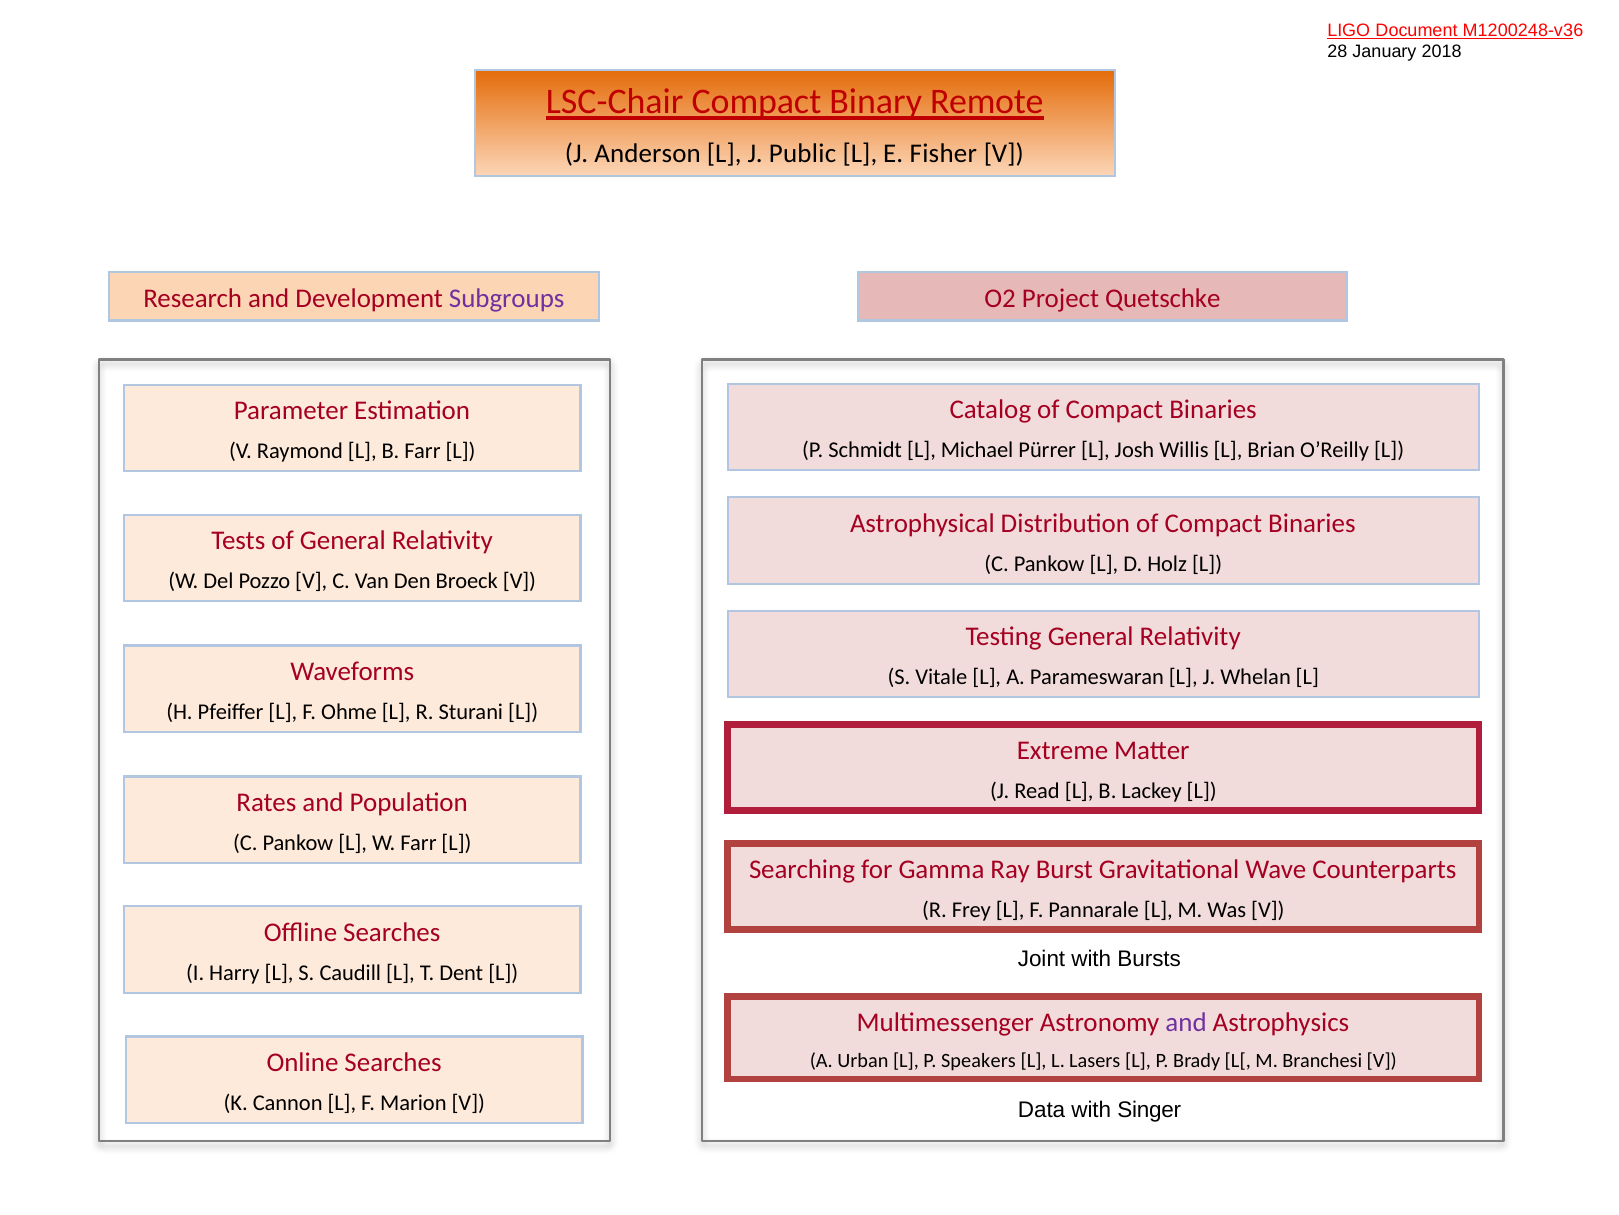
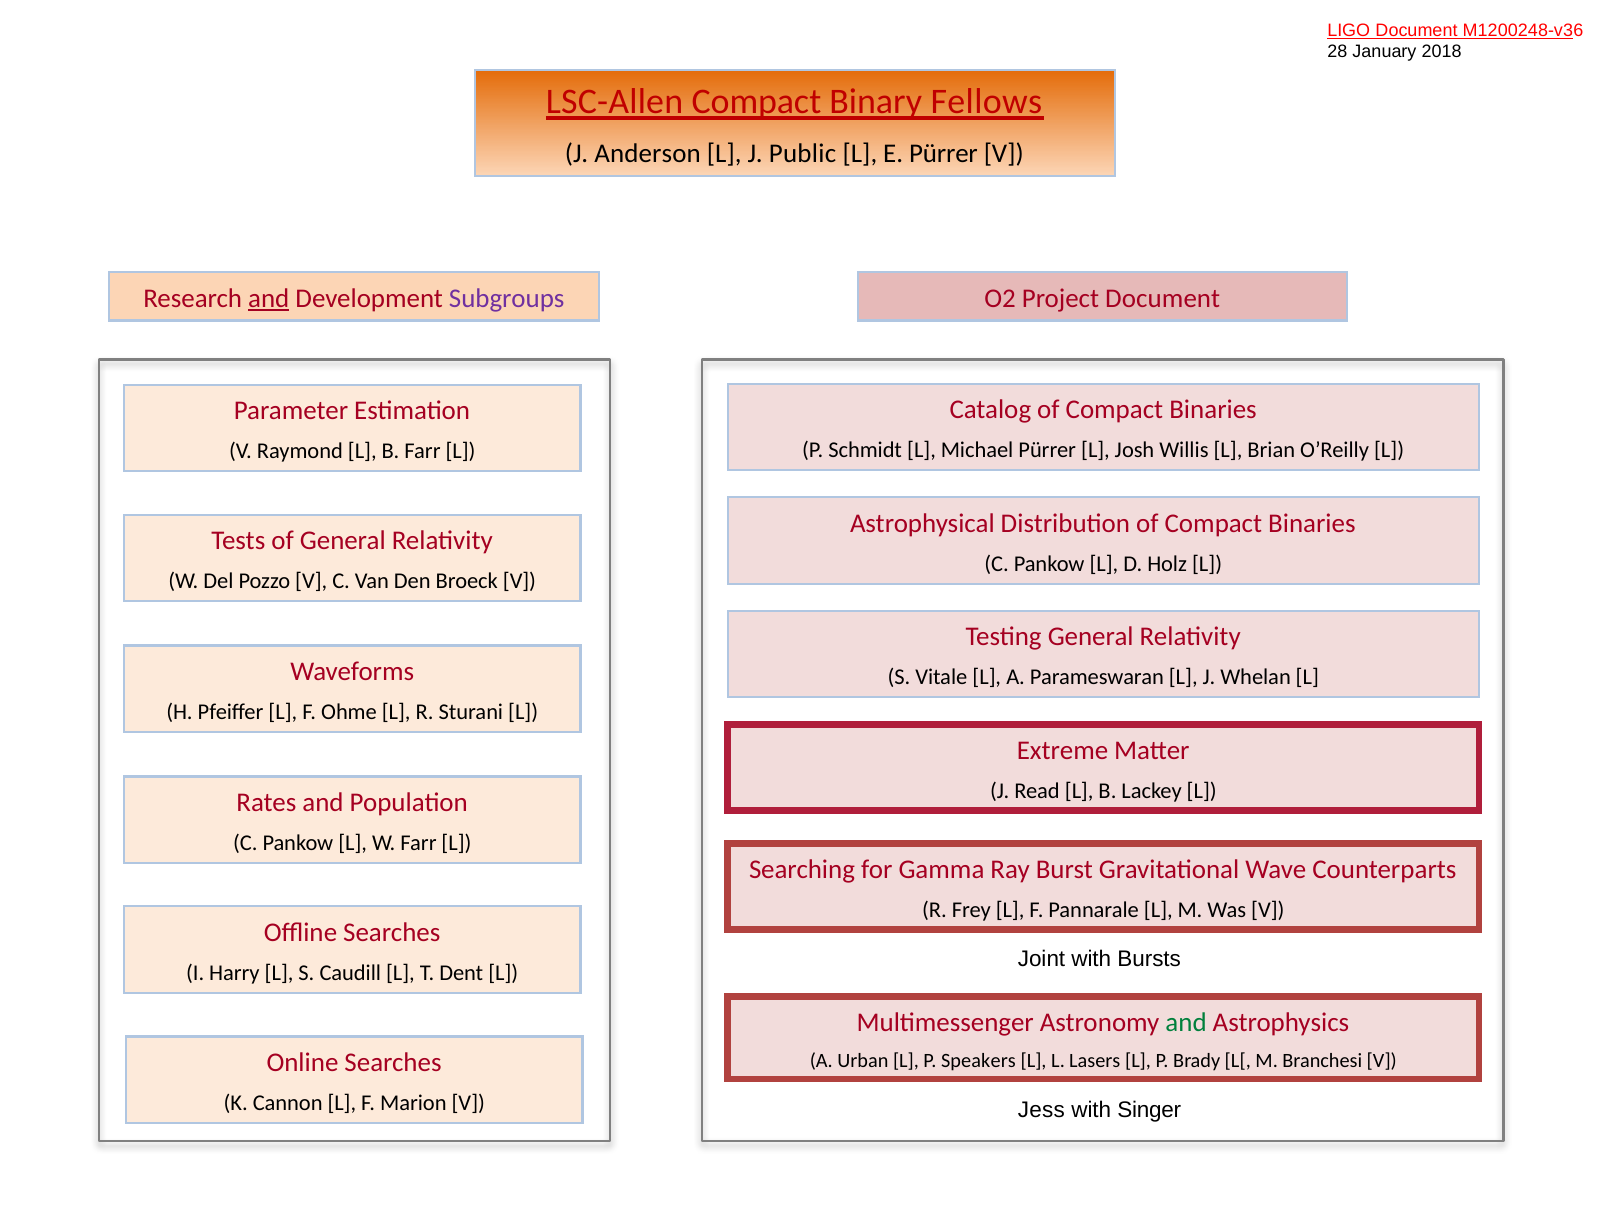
LSC-Chair: LSC-Chair -> LSC-Allen (615, 102)
Remote: Remote -> Fellows (986, 102)
E Fisher: Fisher -> Pürrer (944, 153)
and underline: none -> present (269, 298)
Project Quetschke: Quetschke -> Document (1163, 298)
and colour: purple -> green (1186, 1022)
Data: Data -> Jess (1041, 1110)
